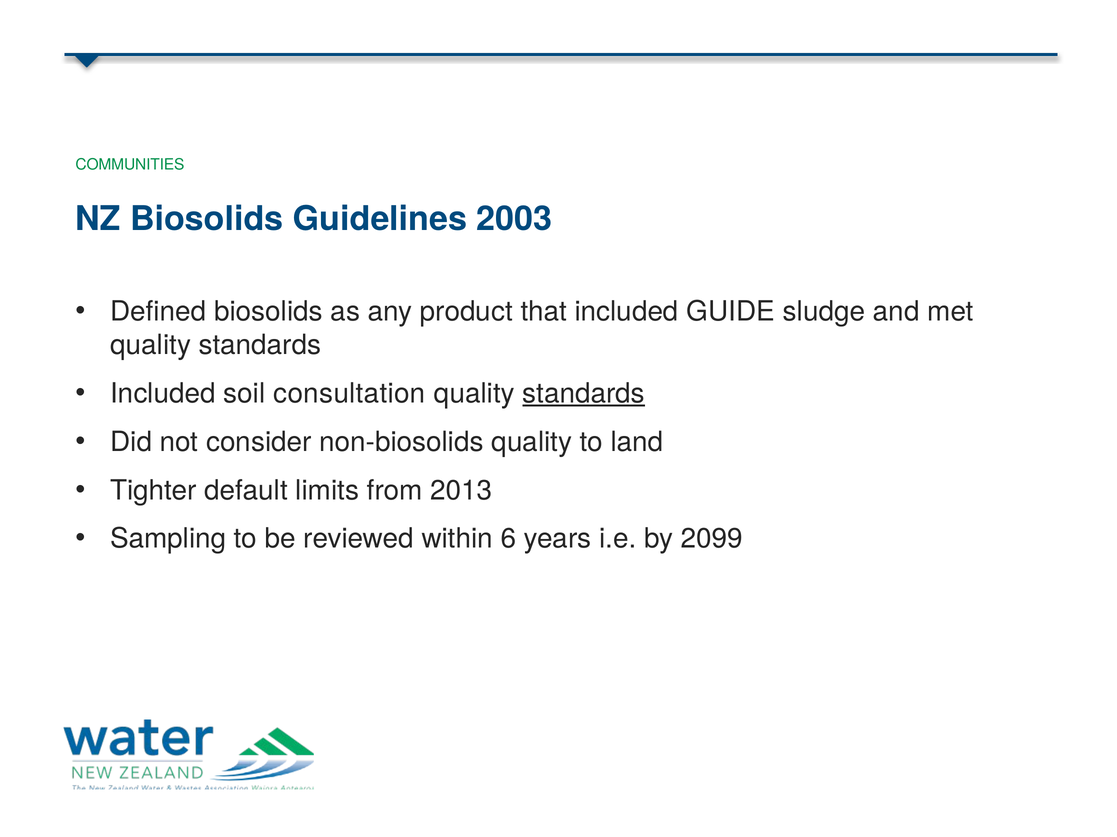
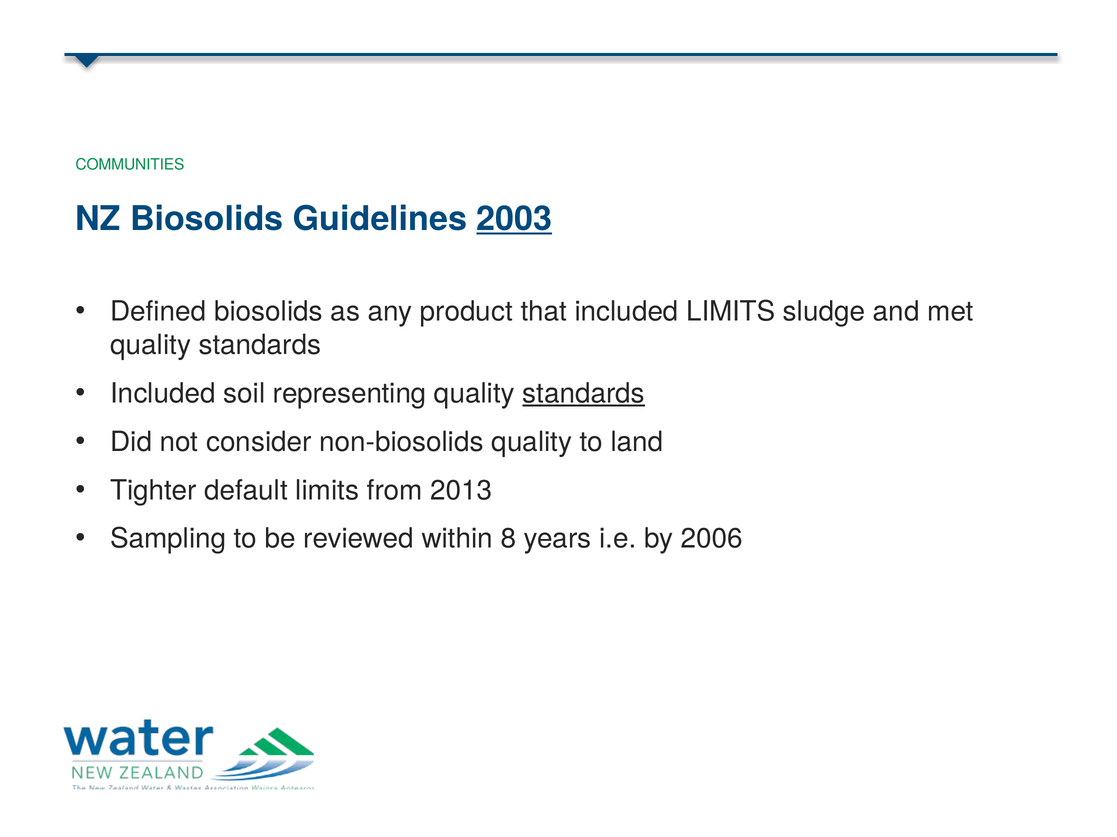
2003 underline: none -> present (514, 219)
included GUIDE: GUIDE -> LIMITS (731, 312)
consultation: consultation -> representing (350, 394)
6: 6 -> 8 (508, 539)
2099: 2099 -> 2006 (712, 539)
